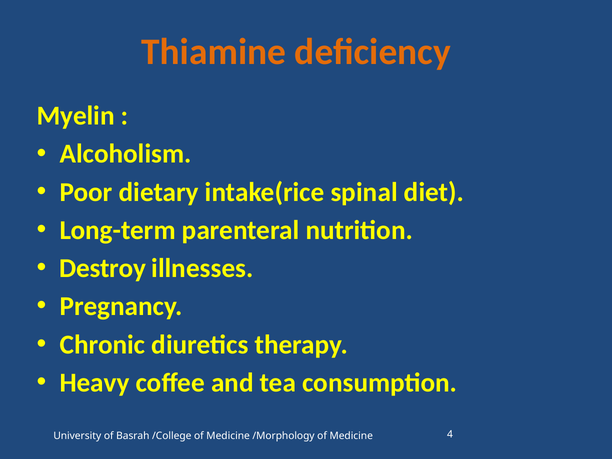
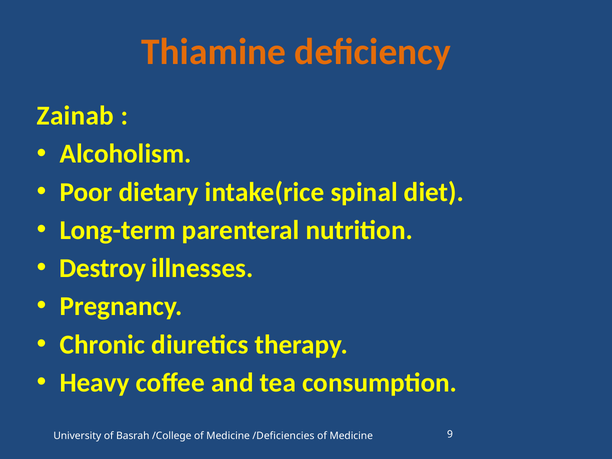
Myelin: Myelin -> Zainab (75, 116)
/Morphology: /Morphology -> /Deficiencies (283, 436)
4: 4 -> 9 (450, 434)
